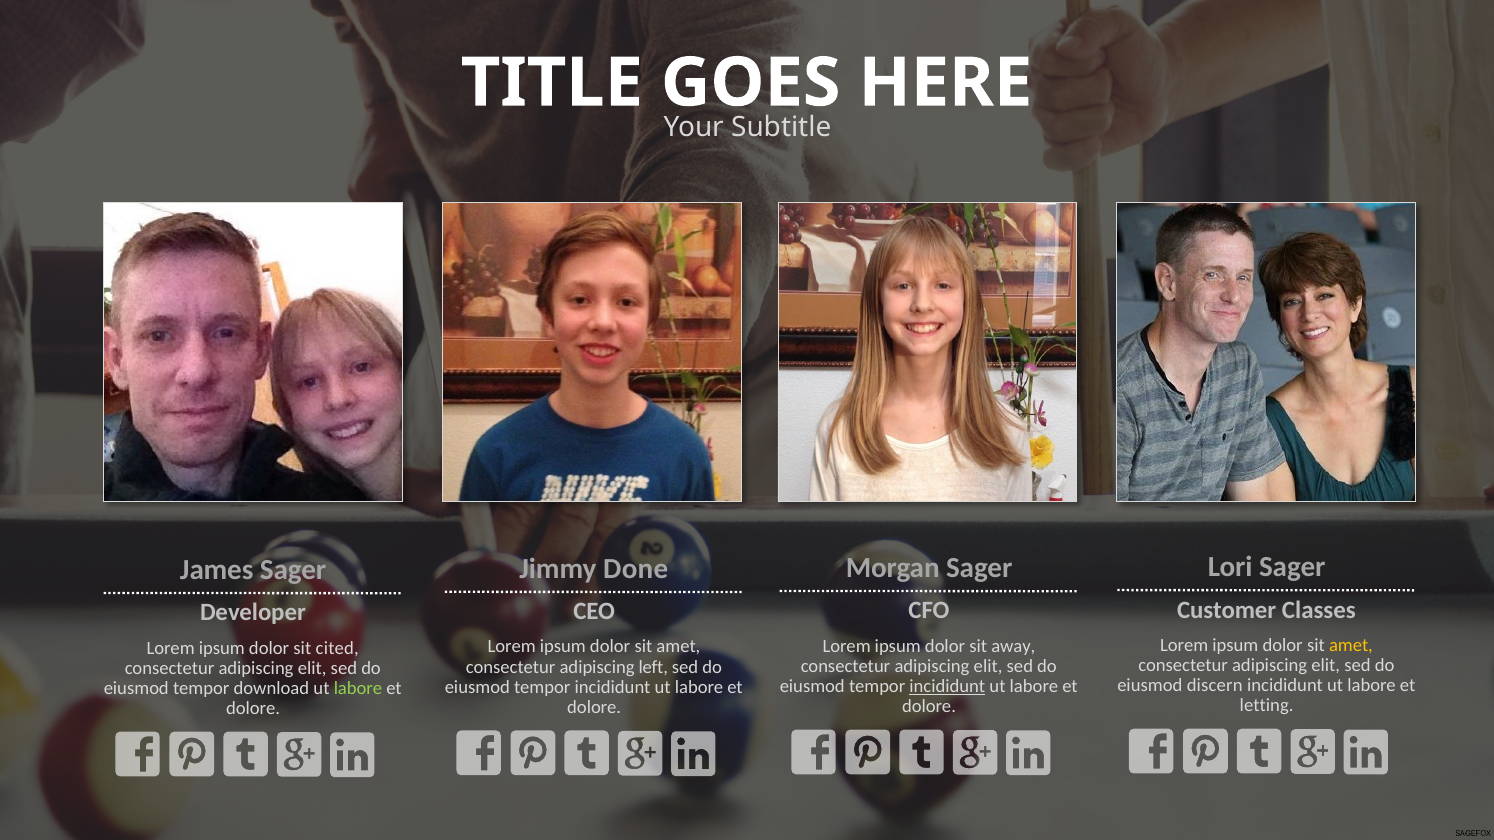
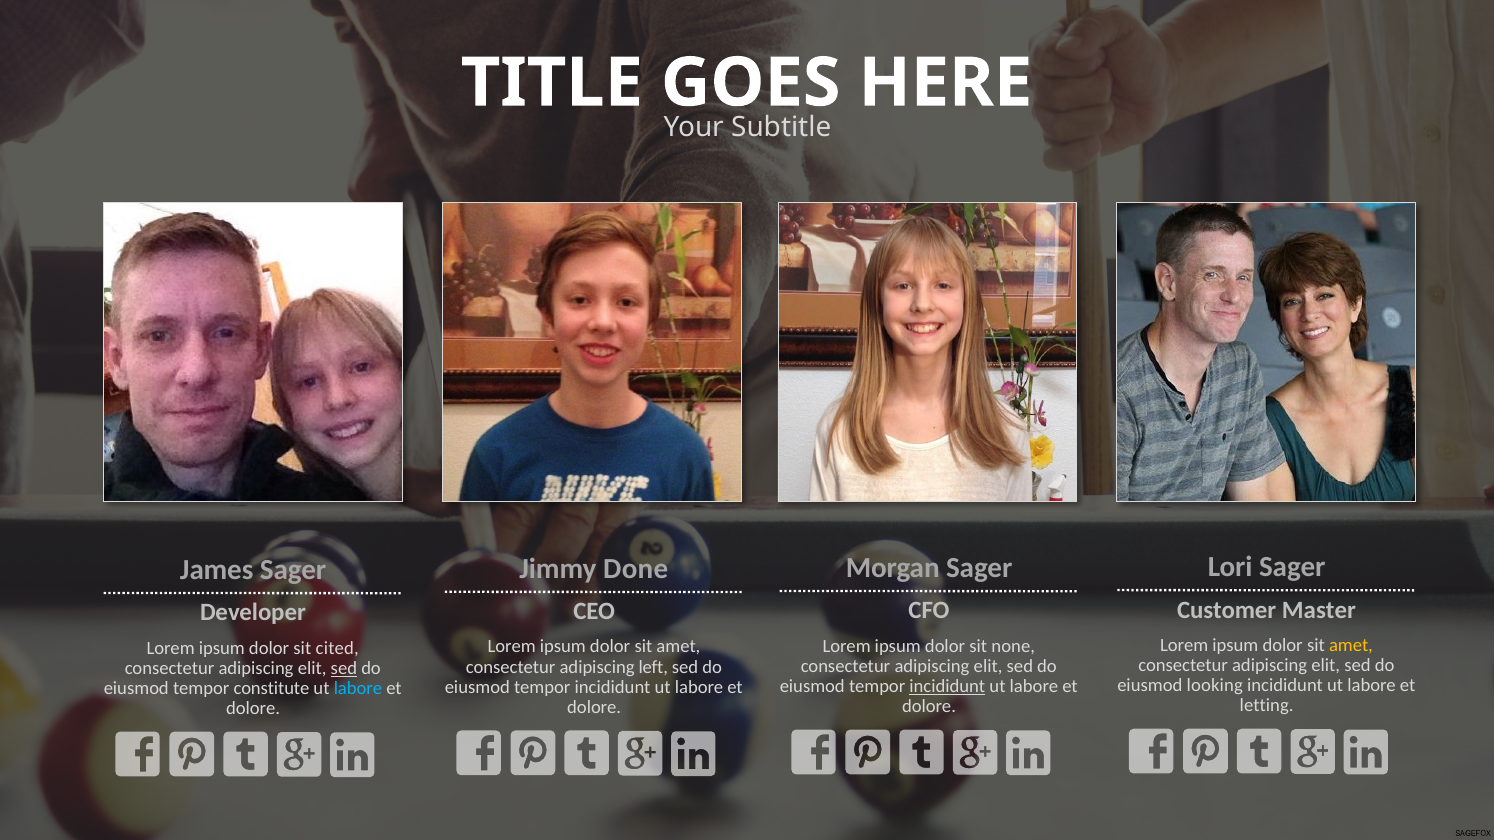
Classes: Classes -> Master (1319, 610)
away: away -> none (1013, 646)
sed underline: none -> present (344, 668)
discern: discern -> looking (1215, 686)
download: download -> constitute (271, 689)
labore colour: light green -> light blue (358, 689)
